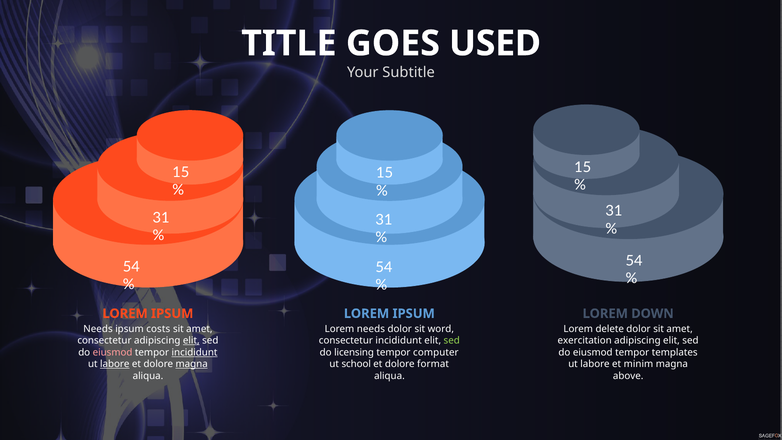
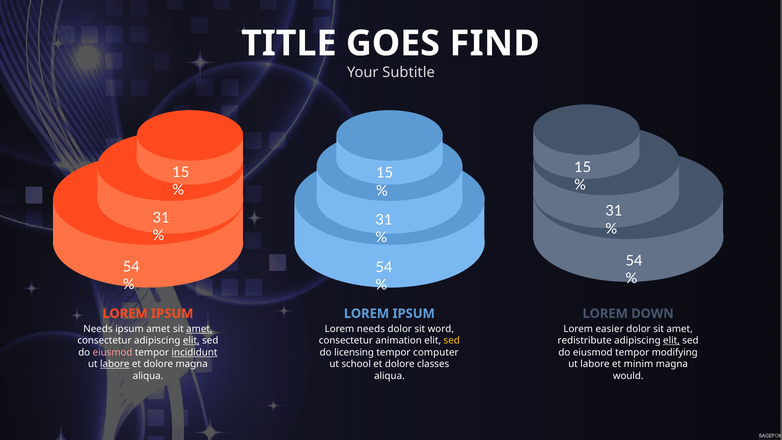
USED: USED -> FIND (495, 43)
ipsum costs: costs -> amet (158, 329)
amet underline: none -> present (199, 329)
delete: delete -> easier (610, 329)
consectetur incididunt: incididunt -> animation (399, 341)
sed colour: light green -> yellow (452, 341)
exercitation: exercitation -> redistribute (585, 341)
elit underline: none -> present (671, 341)
templates: templates -> modifying (675, 352)
magna underline: present -> none (192, 364)
format: format -> classes (433, 364)
above: above -> would (628, 376)
